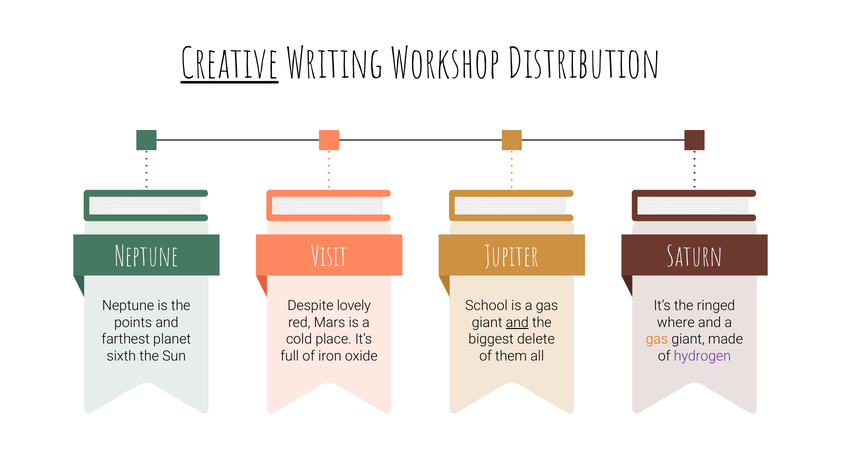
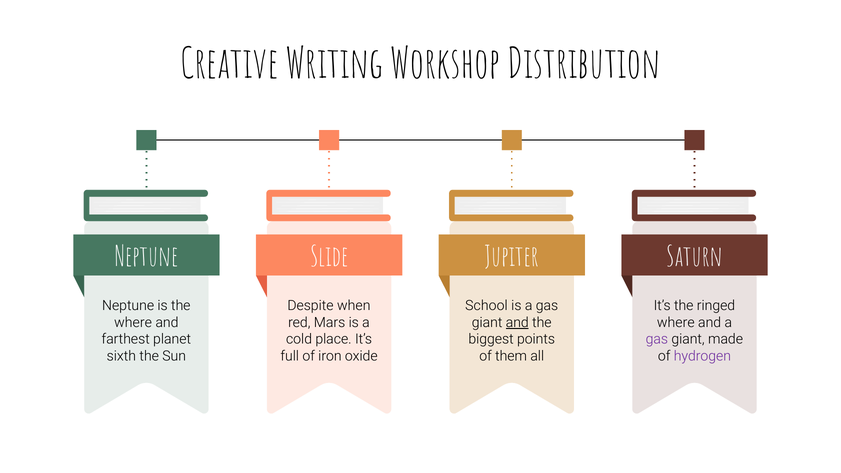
Creative underline: present -> none (229, 64)
Visit: Visit -> Slide (329, 257)
lovely: lovely -> when (354, 306)
points: points -> where (133, 323)
delete: delete -> points (536, 339)
gas colour: orange -> purple (657, 339)
